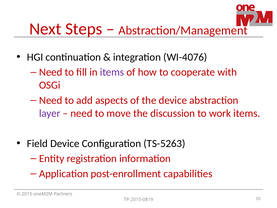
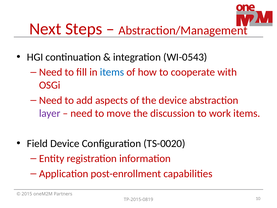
WI-4076: WI-4076 -> WI-0543 (185, 57)
items colour: purple -> blue (112, 72)
TS-5263: TS-5263 -> TS-0020 (164, 143)
